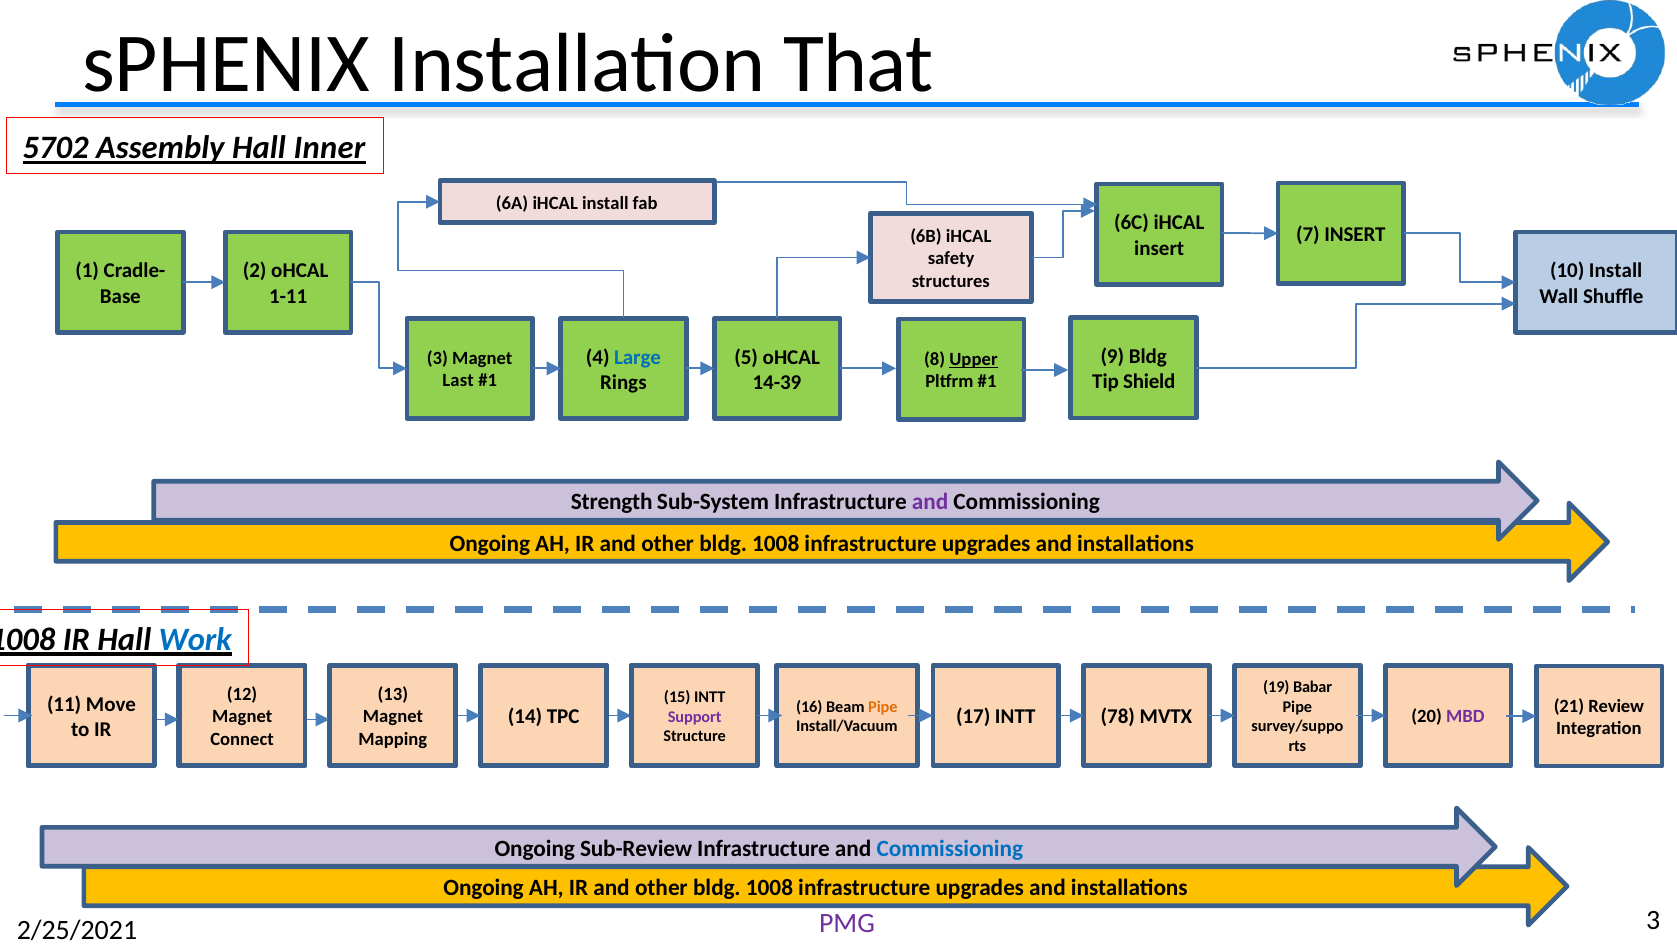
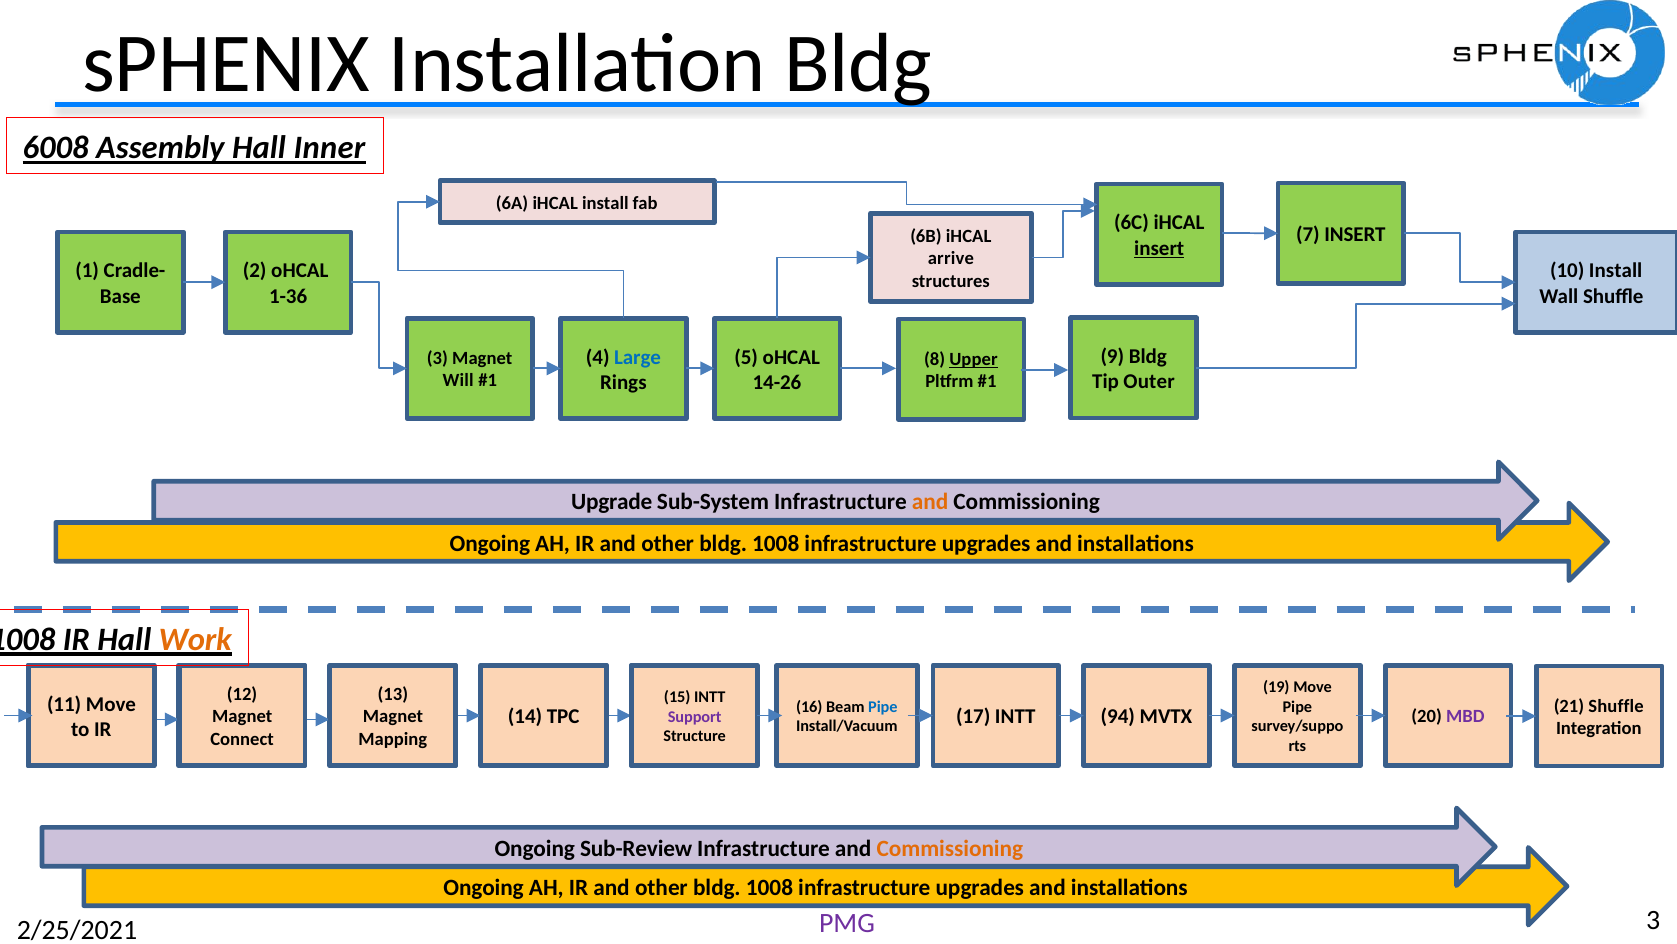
Installation That: That -> Bldg (858, 64)
5702: 5702 -> 6008 (56, 148)
insert underline: none -> present (1159, 248)
safety: safety -> arrive (951, 259)
1-11: 1-11 -> 1-36 (288, 296)
Last: Last -> Will (458, 381)
Shield: Shield -> Outer (1149, 382)
14-39: 14-39 -> 14-26 (777, 382)
Strength: Strength -> Upgrade (612, 502)
and colour: purple -> orange (930, 502)
Work colour: blue -> orange (195, 639)
19 Babar: Babar -> Move (1313, 687)
21 Review: Review -> Shuffle (1616, 706)
Pipe colour: orange -> blue (883, 706)
78: 78 -> 94 (1118, 716)
Commissioning colour: blue -> orange (950, 848)
